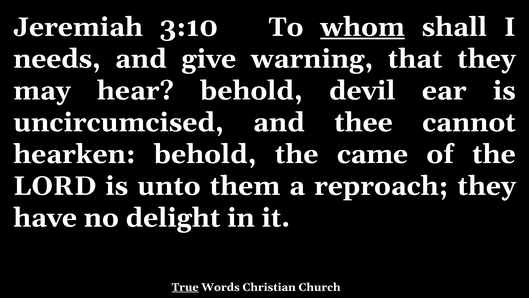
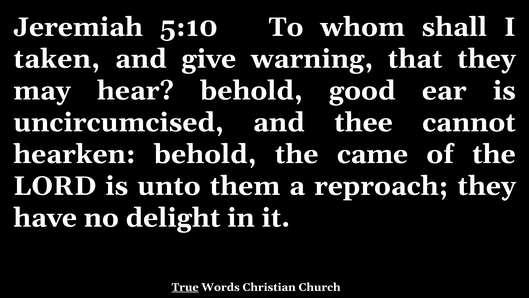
3:10: 3:10 -> 5:10 (189, 27)
whom underline: present -> none (363, 27)
needs: needs -> taken (57, 59)
devil: devil -> good (362, 91)
